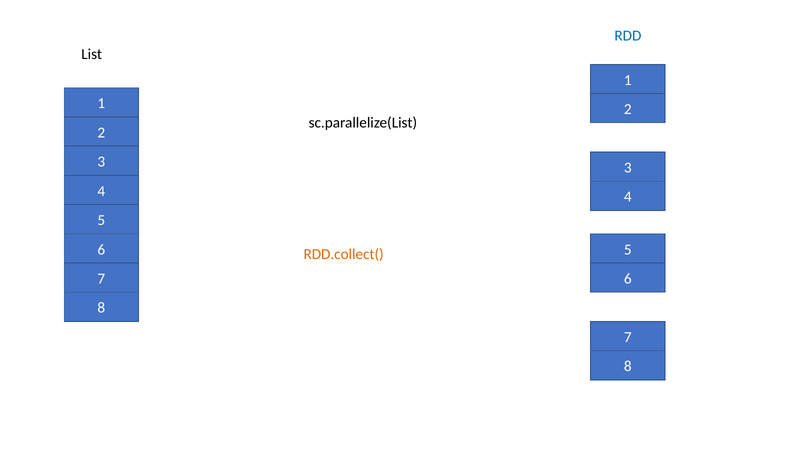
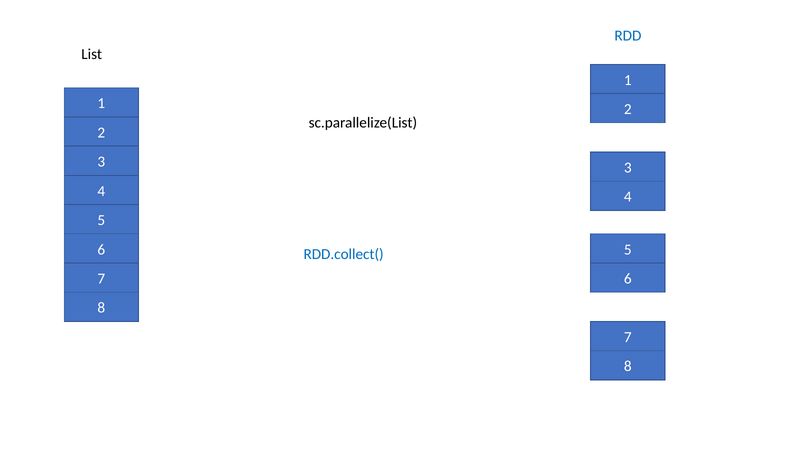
RDD.collect( colour: orange -> blue (344, 254)
